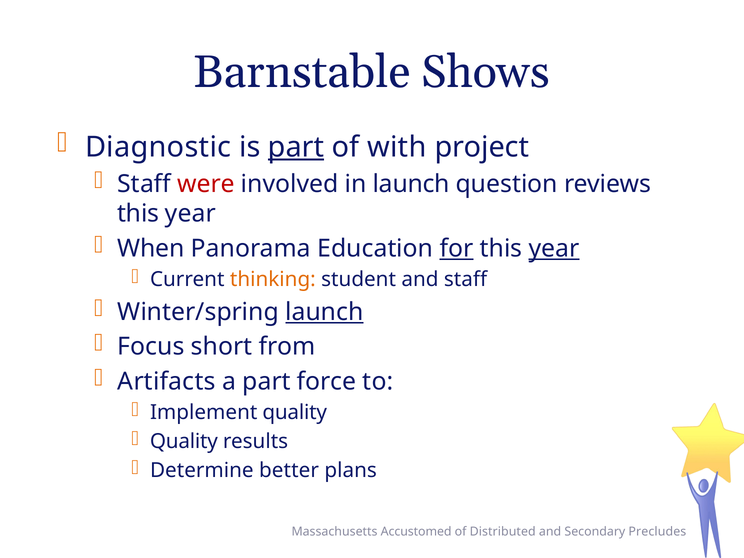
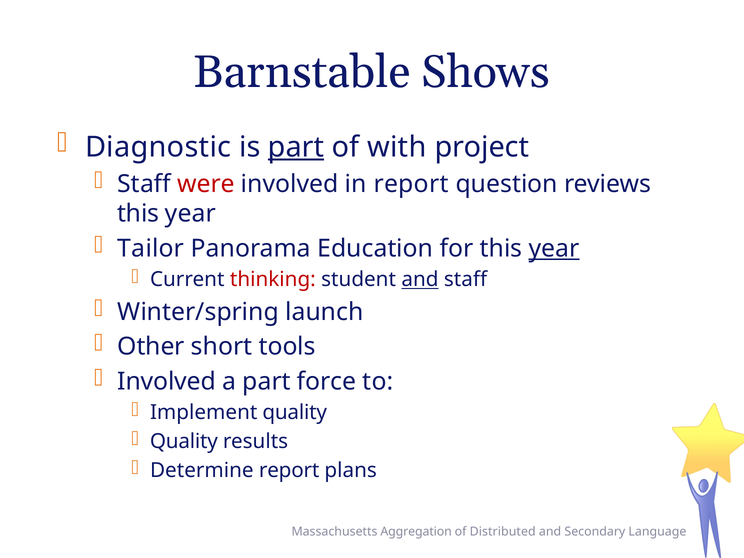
in launch: launch -> report (411, 184)
When: When -> Tailor (151, 248)
for underline: present -> none (456, 248)
thinking colour: orange -> red (273, 280)
and underline: none -> present (420, 280)
launch underline: present -> none (324, 312)
Focus: Focus -> Other (151, 347)
from: from -> tools (287, 347)
Artifacts: Artifacts -> Involved (167, 382)
Determine better: better -> report (289, 471)
Accustomed: Accustomed -> Aggregation (416, 532)
Precludes: Precludes -> Language (657, 532)
